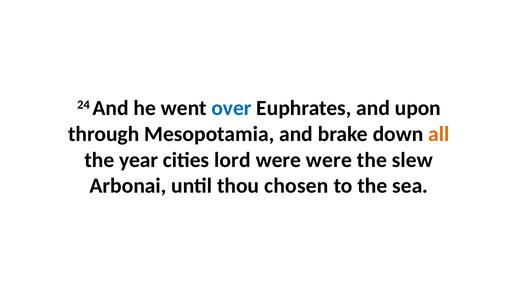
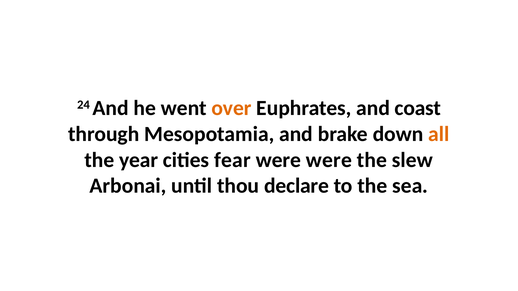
over colour: blue -> orange (231, 108)
upon: upon -> coast (418, 108)
lord: lord -> fear (232, 160)
chosen: chosen -> declare (297, 186)
